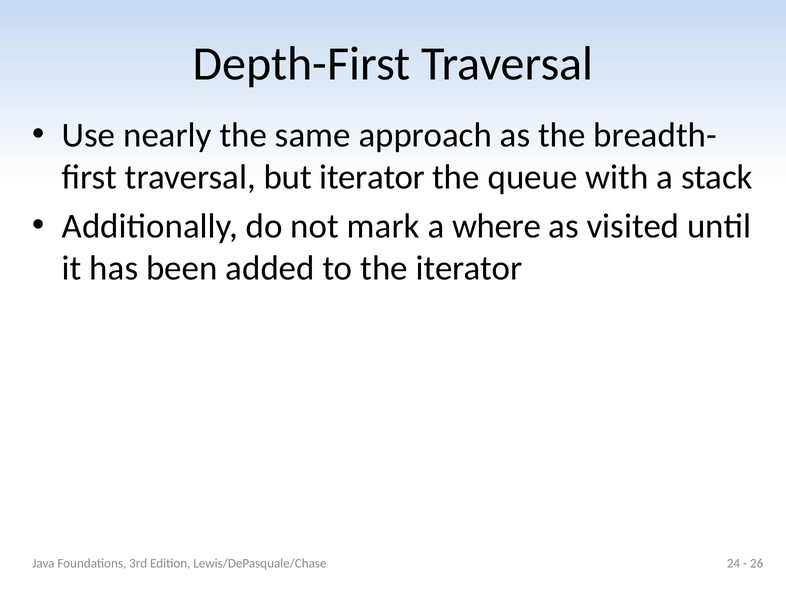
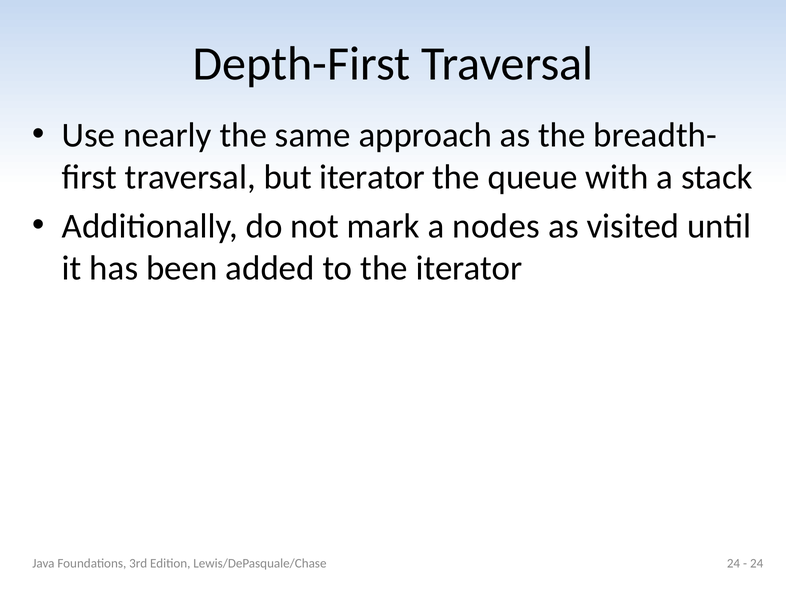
where: where -> nodes (496, 226)
26: 26 -> 24 (757, 563)
